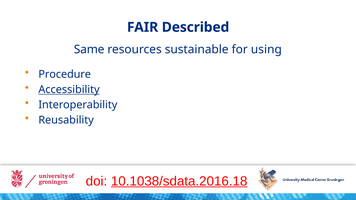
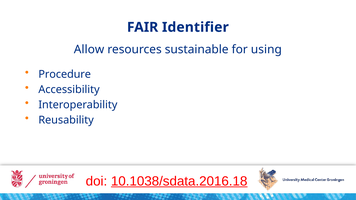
Described: Described -> Identifier (195, 27)
Same: Same -> Allow (89, 49)
Accessibility underline: present -> none (69, 90)
